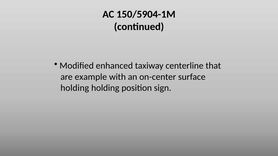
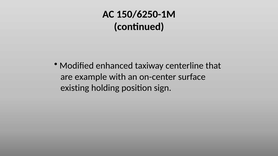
150/5904-1M: 150/5904-1M -> 150/6250-1M (146, 14)
holding: holding -> existing (75, 88)
